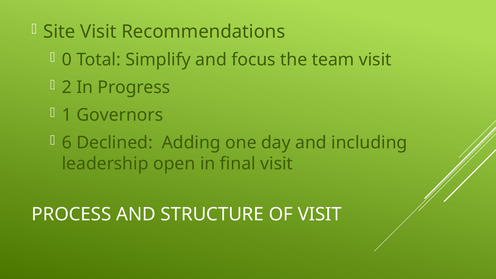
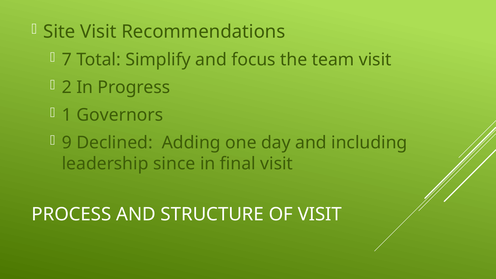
0: 0 -> 7 (67, 60)
6: 6 -> 9 (67, 143)
open: open -> since (174, 164)
